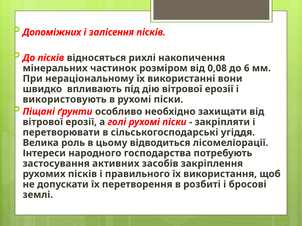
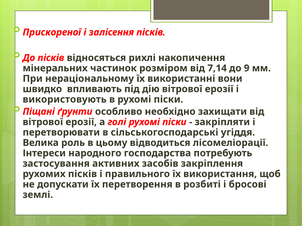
Допоміжних: Допоміжних -> Прискореної (52, 32)
0,08: 0,08 -> 7,14 (217, 68)
6: 6 -> 9 (247, 68)
